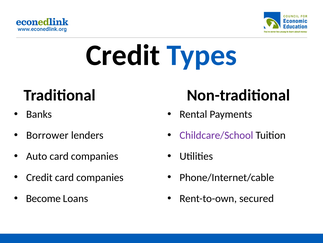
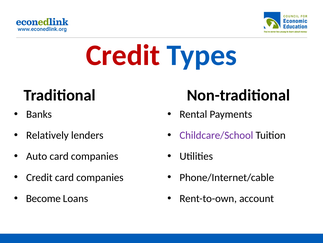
Credit colour: black -> red (123, 55)
Borrower: Borrower -> Relatively (47, 135)
secured: secured -> account (257, 198)
